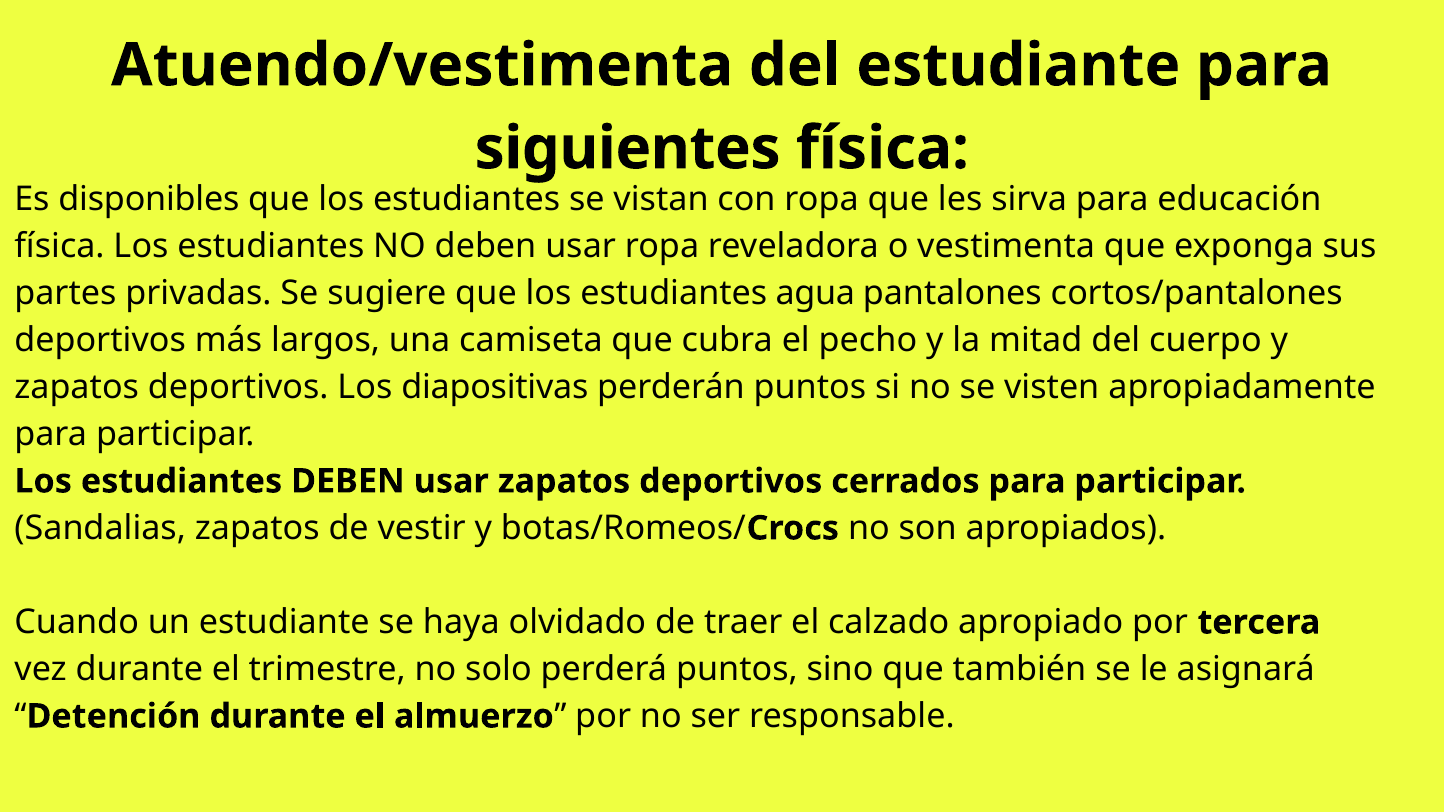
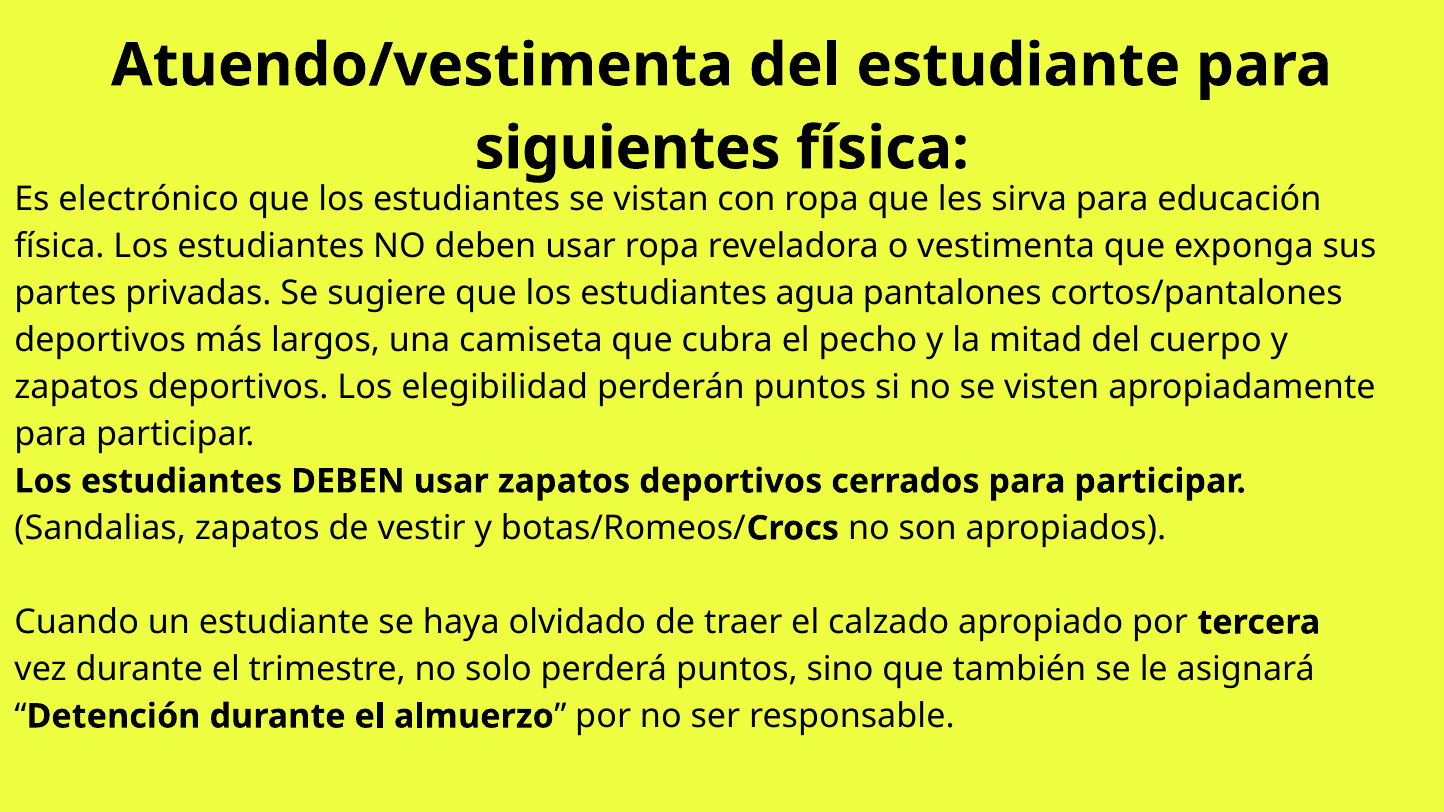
disponibles: disponibles -> electrónico (149, 199)
diapositivas: diapositivas -> elegibilidad (495, 387)
